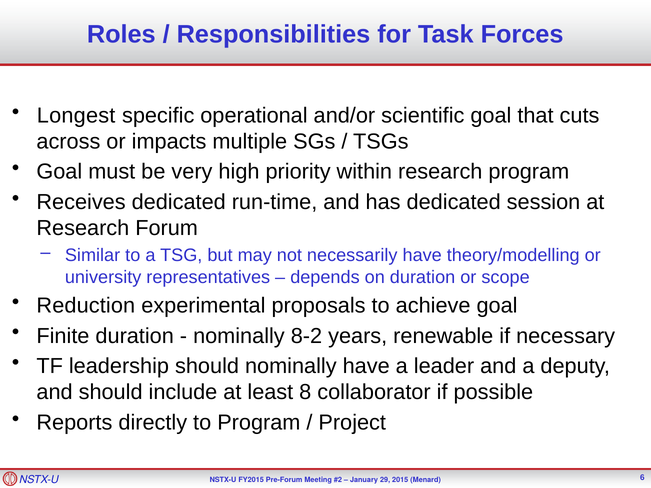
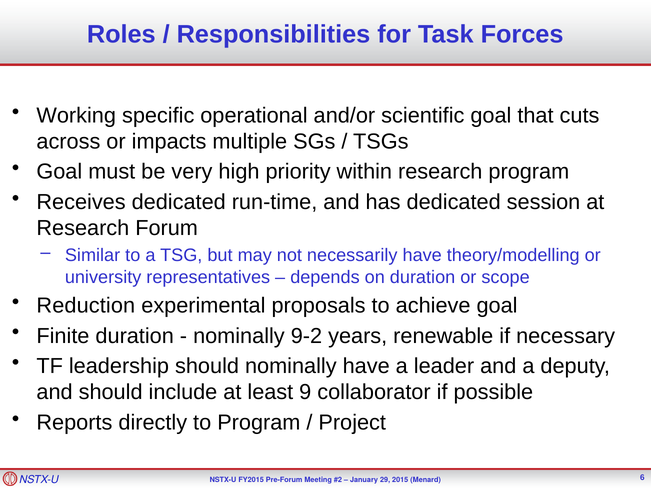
Longest: Longest -> Working (76, 115)
8-2: 8-2 -> 9-2 (306, 336)
8: 8 -> 9 (305, 392)
